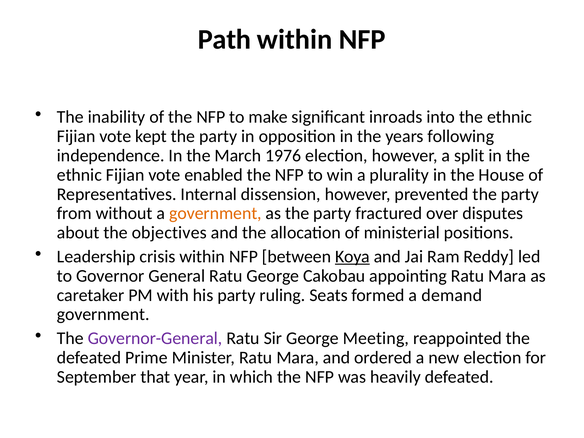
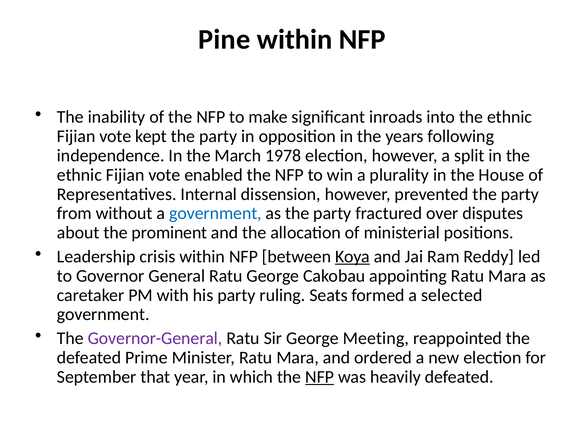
Path: Path -> Pine (224, 39)
1976: 1976 -> 1978 (283, 156)
government colour: orange -> blue (215, 213)
objectives: objectives -> prominent (169, 233)
demand: demand -> selected (452, 295)
NFP underline: none -> present (320, 377)
